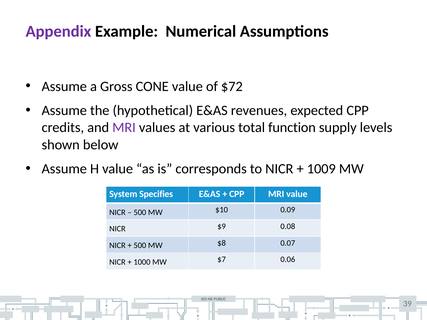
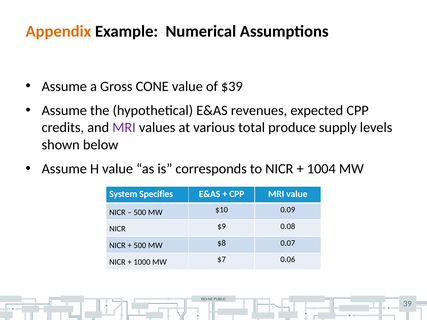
Appendix colour: purple -> orange (58, 31)
$72: $72 -> $39 (232, 86)
function: function -> produce (292, 128)
1009: 1009 -> 1004 (321, 169)
